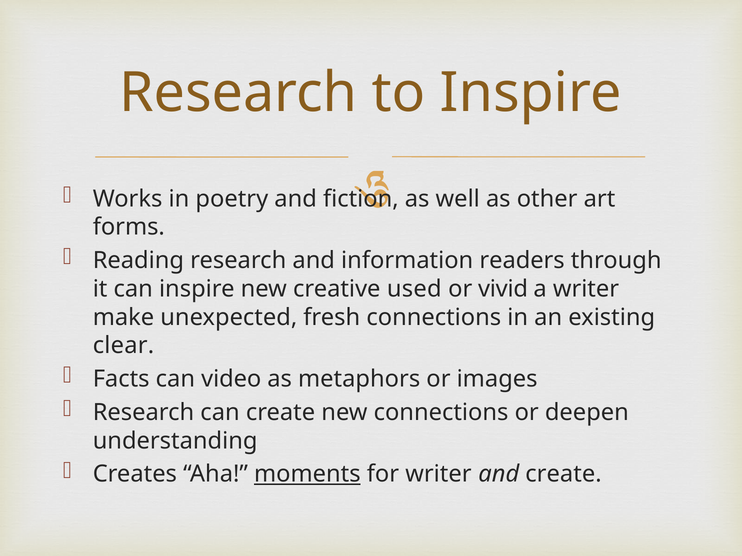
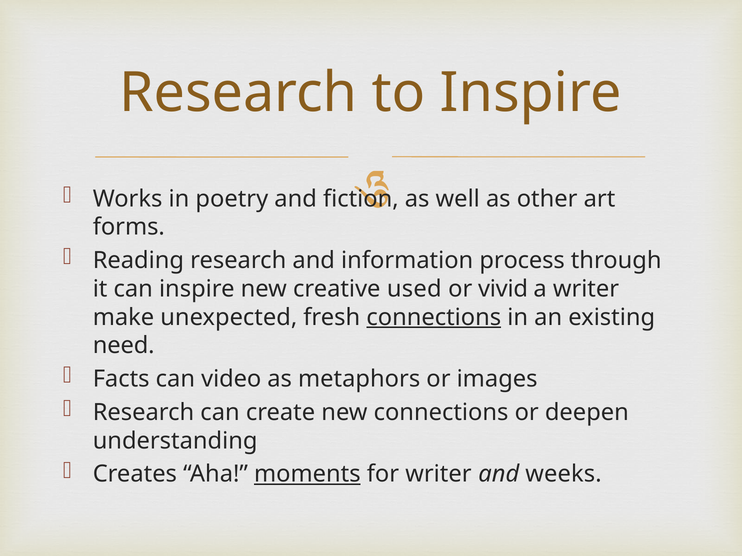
readers: readers -> process (522, 261)
connections underline: none -> present (434, 318)
clear: clear -> need (124, 346)
and create: create -> weeks (563, 474)
